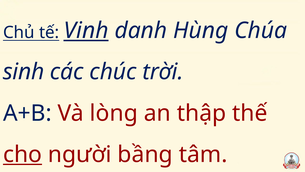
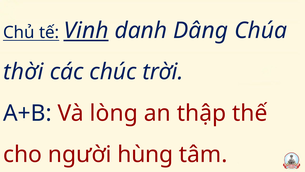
Hùng: Hùng -> Dâng (201, 31)
sinh: sinh -> thời (23, 72)
cho underline: present -> none (23, 154)
bầng: bầng -> hùng (145, 154)
